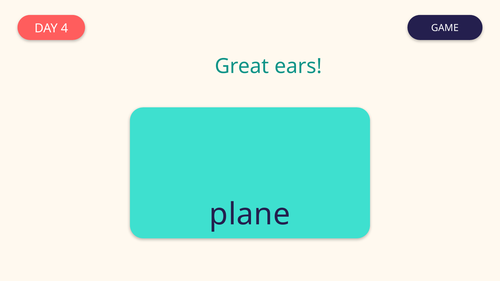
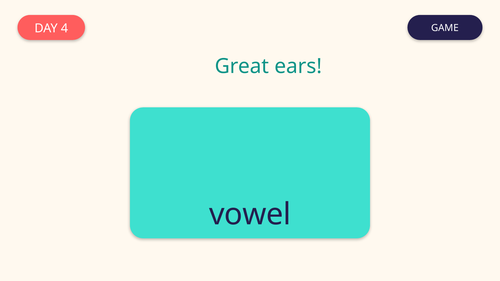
plane: plane -> vowel (250, 215)
